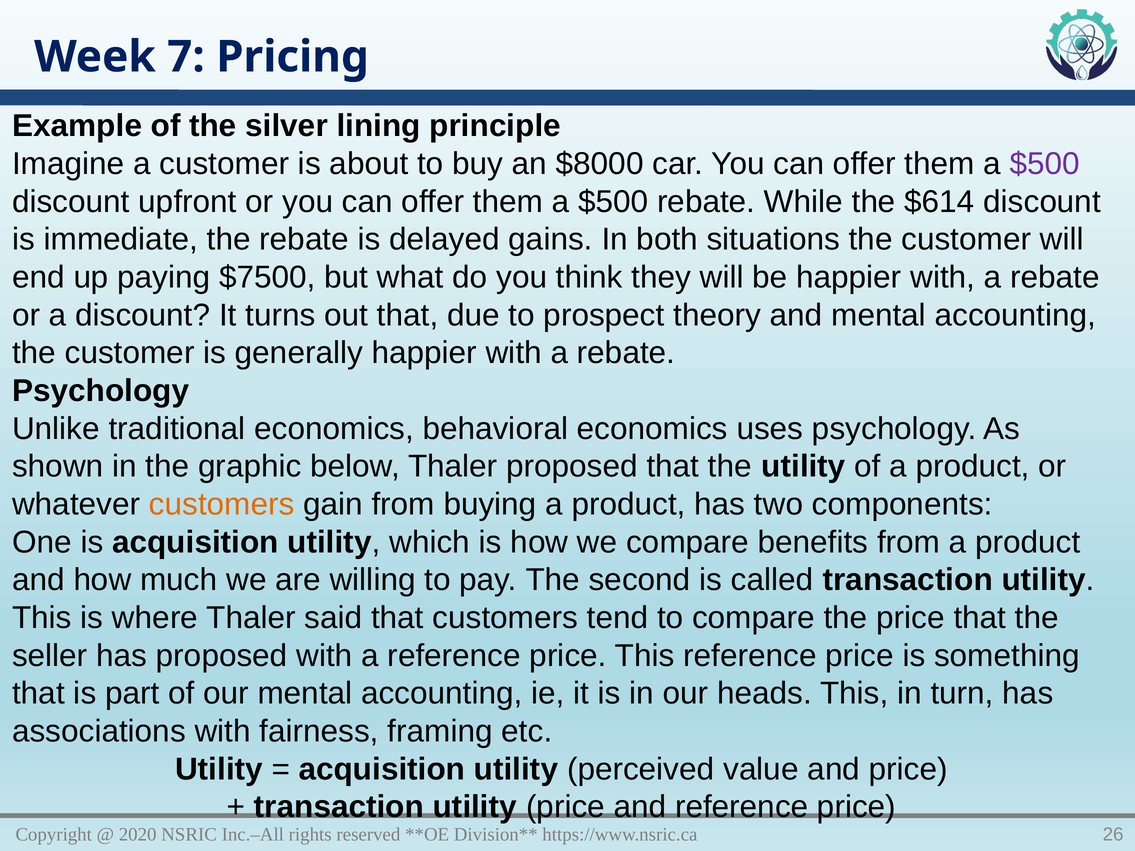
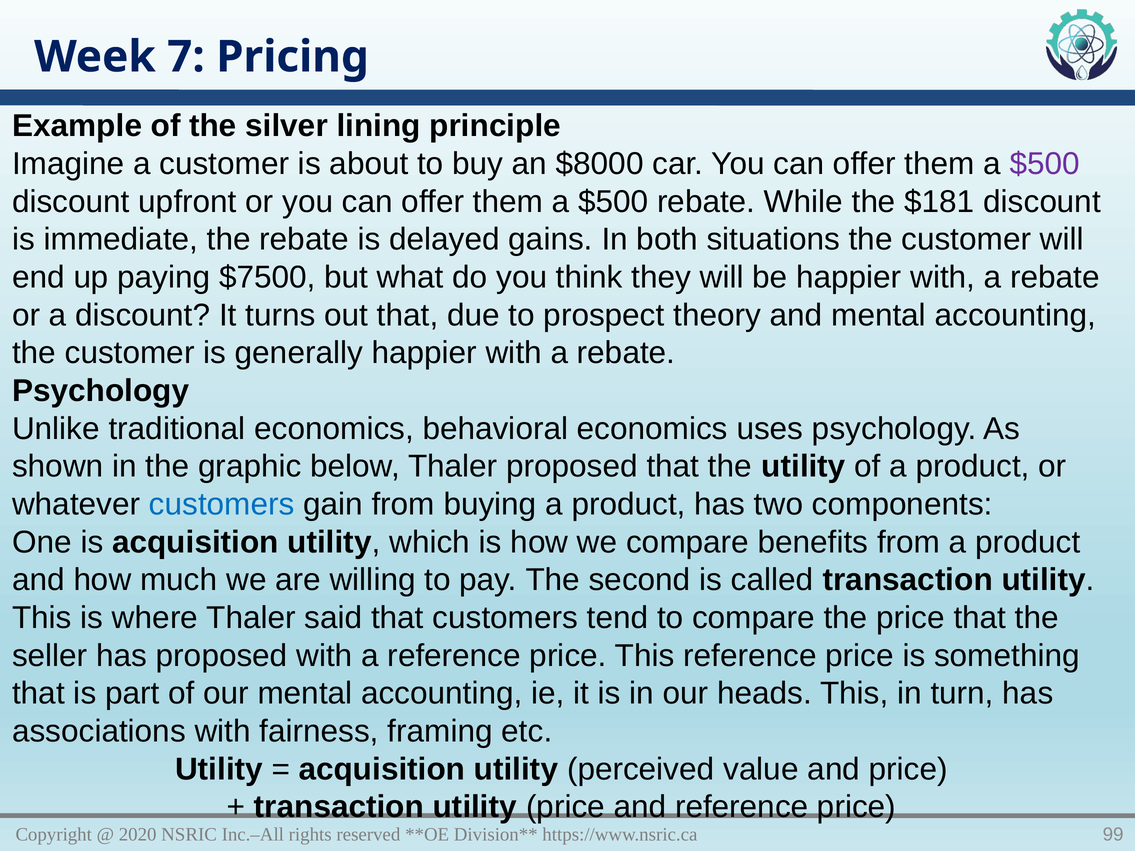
$614: $614 -> $181 (939, 202)
customers colour: orange -> blue (222, 504)
26: 26 -> 99 (1113, 835)
